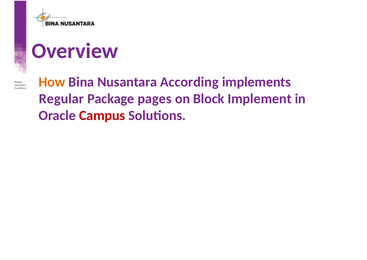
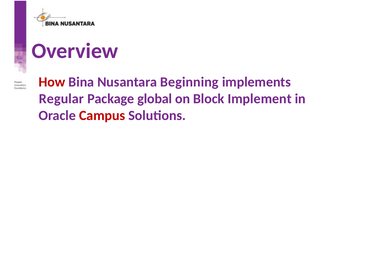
How colour: orange -> red (52, 82)
According: According -> Beginning (189, 82)
pages: pages -> global (155, 99)
